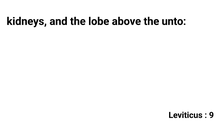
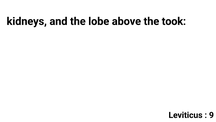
unto: unto -> took (174, 21)
